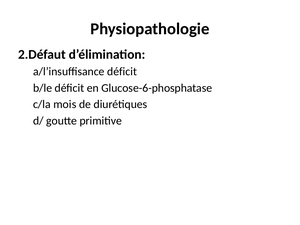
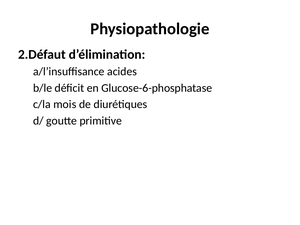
a/l’insuffisance déficit: déficit -> acides (122, 72)
